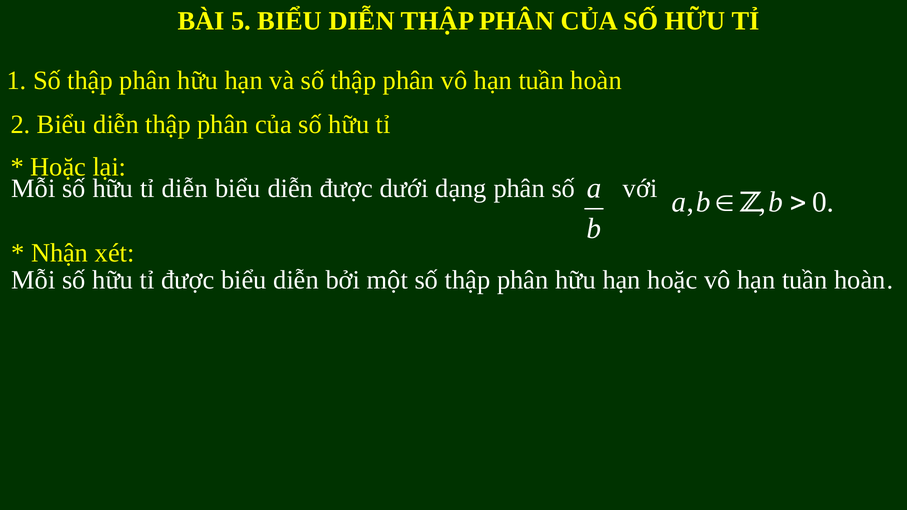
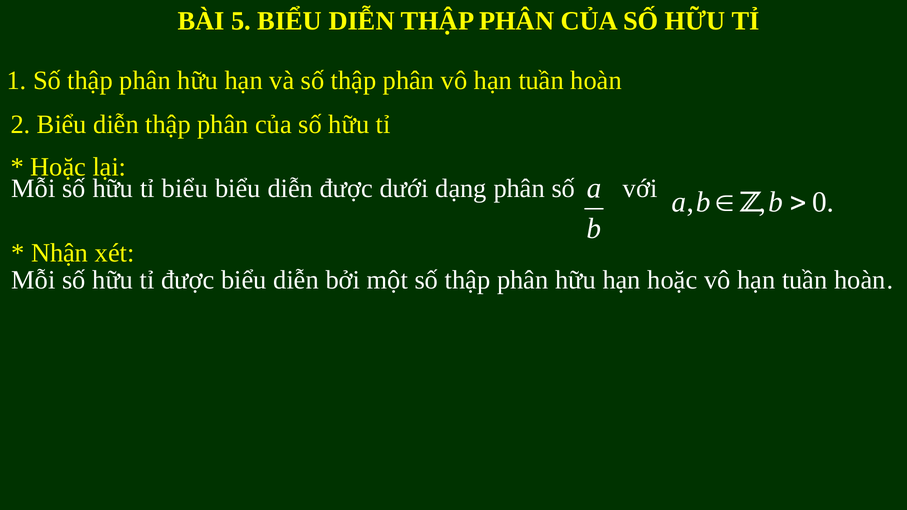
tỉ diễn: diễn -> biểu (185, 189)
